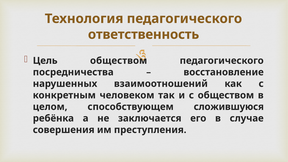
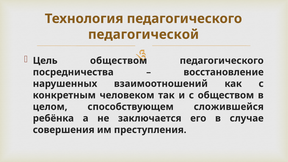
ответственность: ответственность -> педагогической (143, 34)
сложившуюся: сложившуюся -> сложившейся (229, 107)
